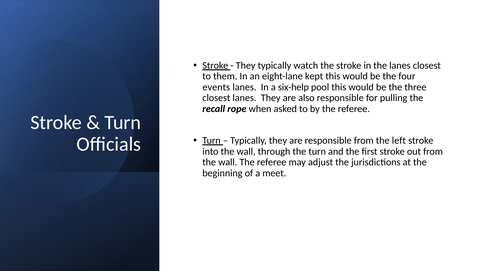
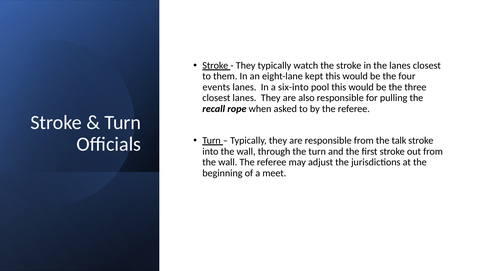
six-help: six-help -> six-into (293, 87)
left: left -> talk (399, 140)
